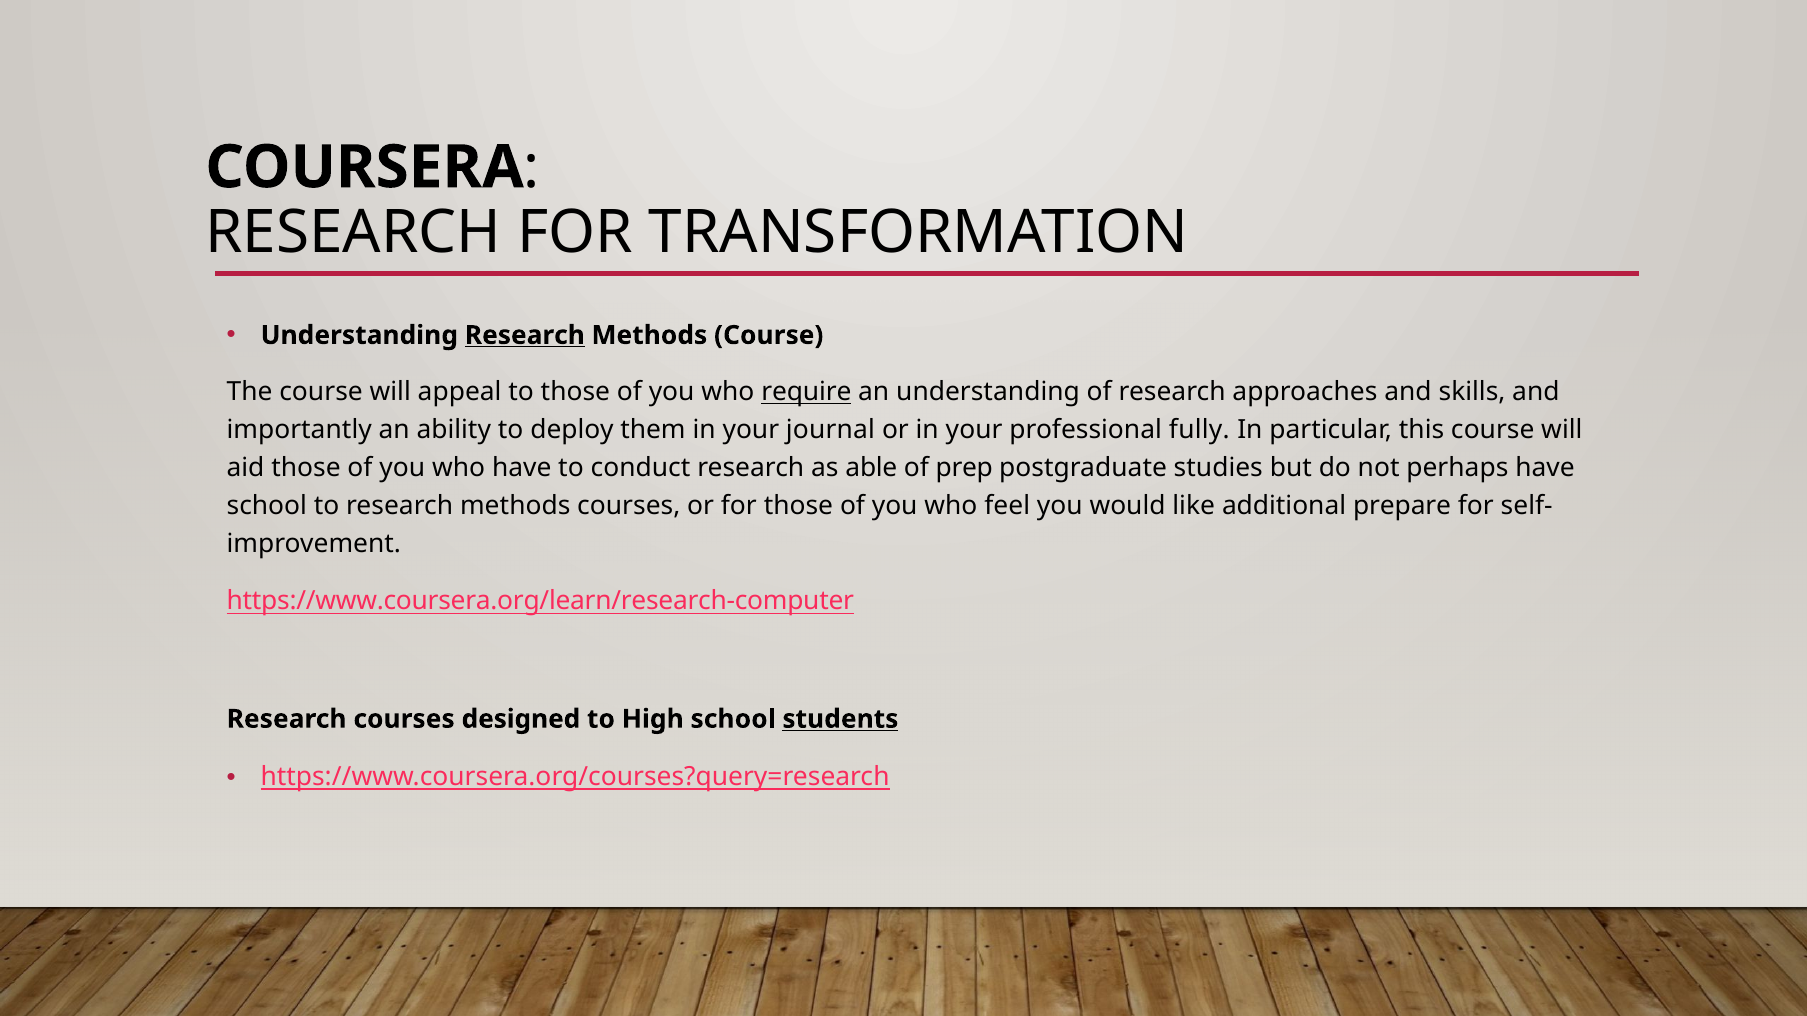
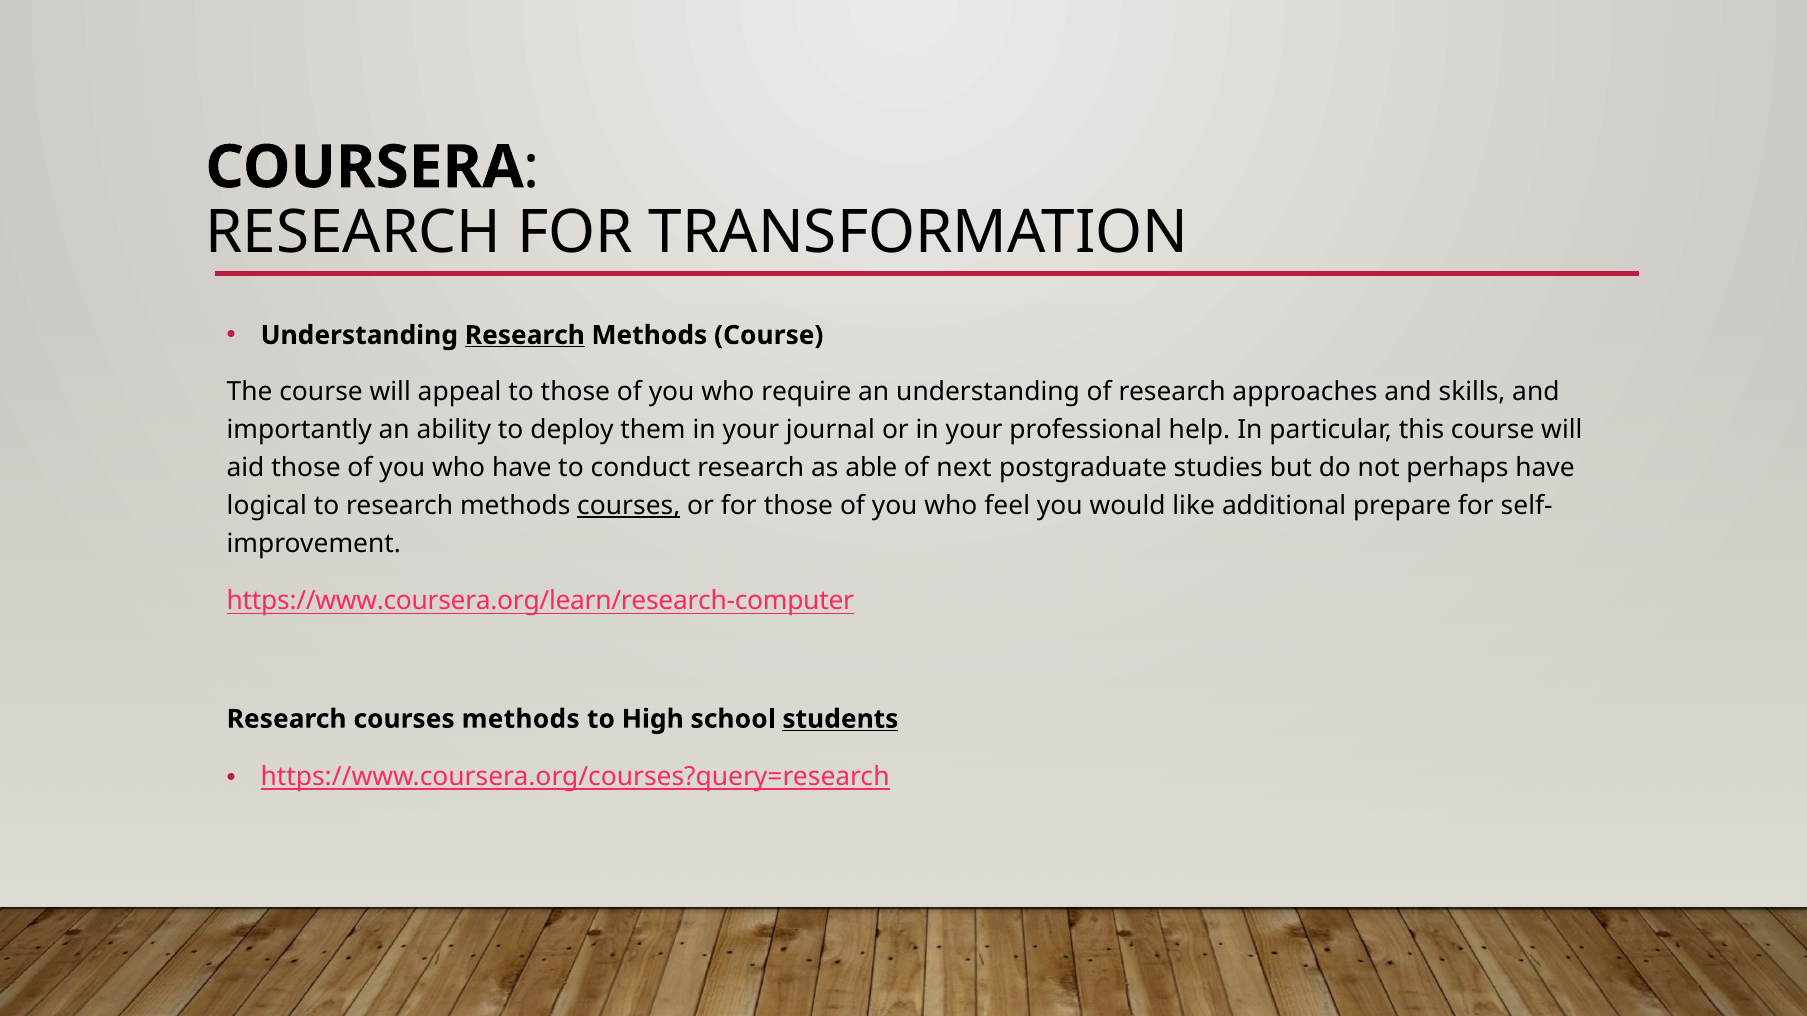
require underline: present -> none (806, 392)
fully: fully -> help (1199, 430)
prep: prep -> next (964, 468)
school: school -> logical (267, 506)
courses underline: none -> present (629, 506)
courses designed: designed -> methods (521, 719)
